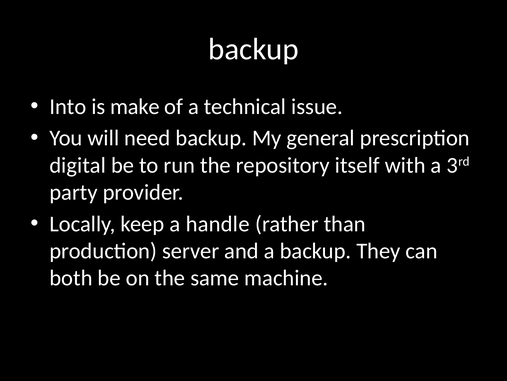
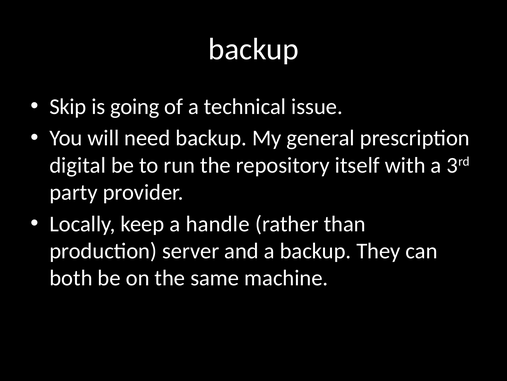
Into: Into -> Skip (68, 106)
make: make -> going (135, 106)
